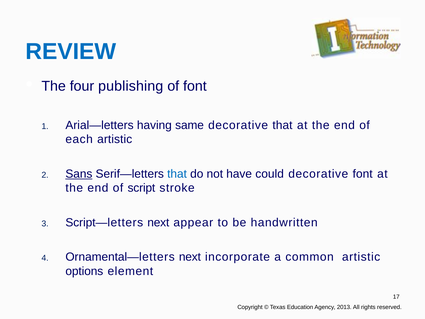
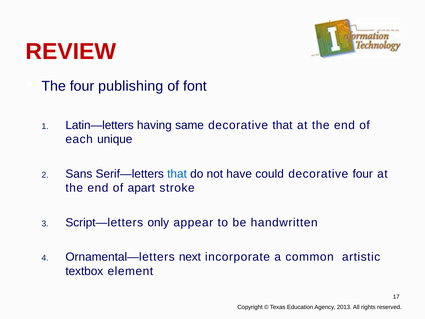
REVIEW colour: blue -> red (71, 52)
Arial—letters: Arial—letters -> Latin—letters (100, 125)
each artistic: artistic -> unique (115, 139)
Sans underline: present -> none (79, 174)
decorative font: font -> four (363, 174)
script: script -> apart (141, 188)
Script—letters next: next -> only (158, 222)
options: options -> textbox (84, 271)
